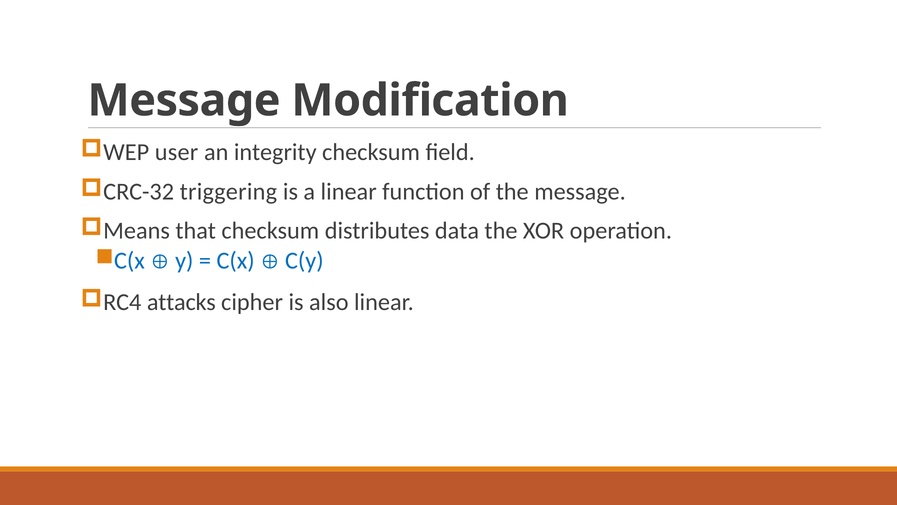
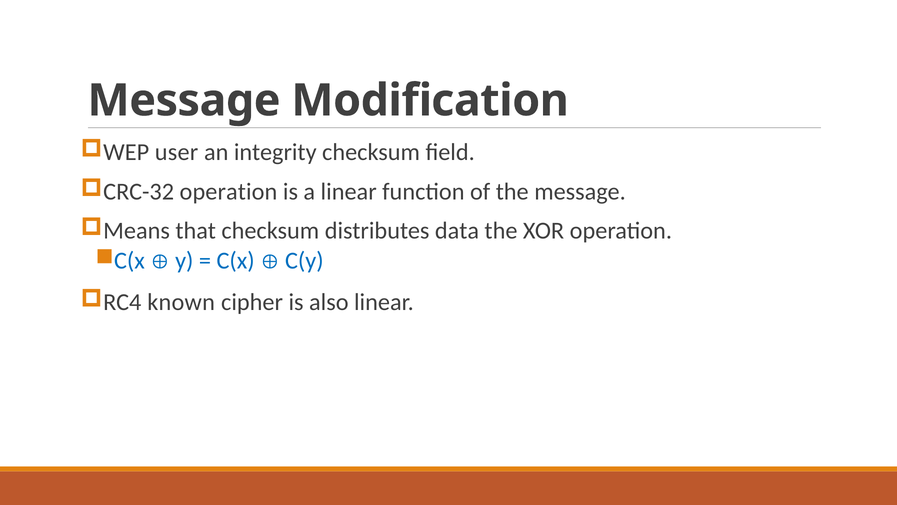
CRC-32 triggering: triggering -> operation (228, 191)
attacks: attacks -> known (181, 302)
